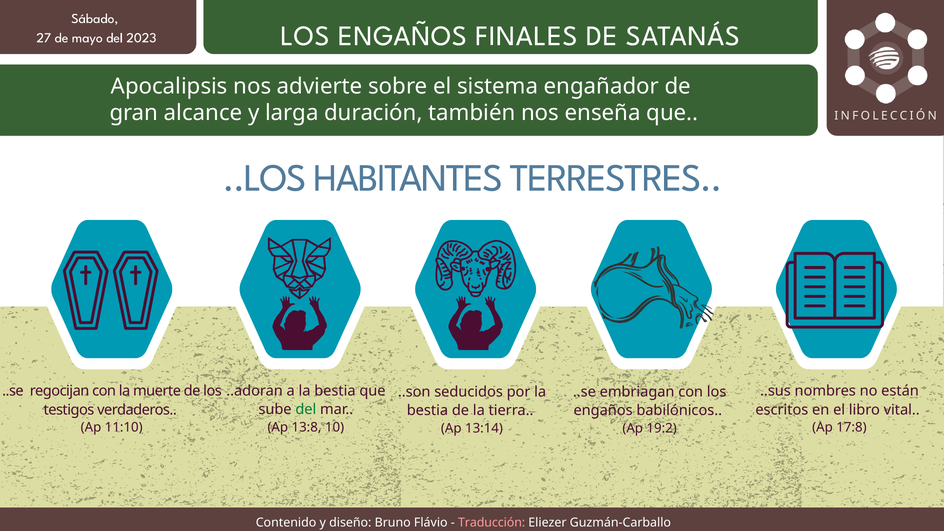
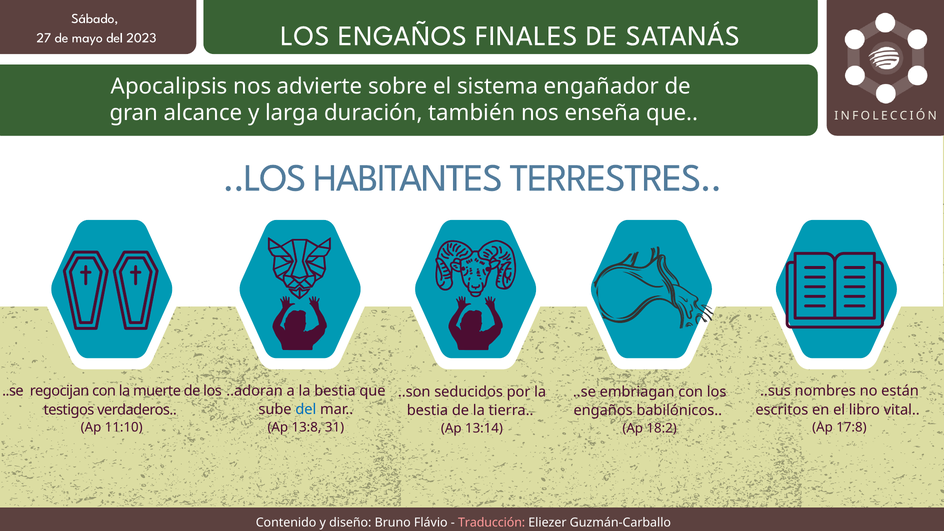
del colour: green -> blue (306, 409)
10: 10 -> 31 (335, 427)
19:2: 19:2 -> 18:2 (662, 428)
